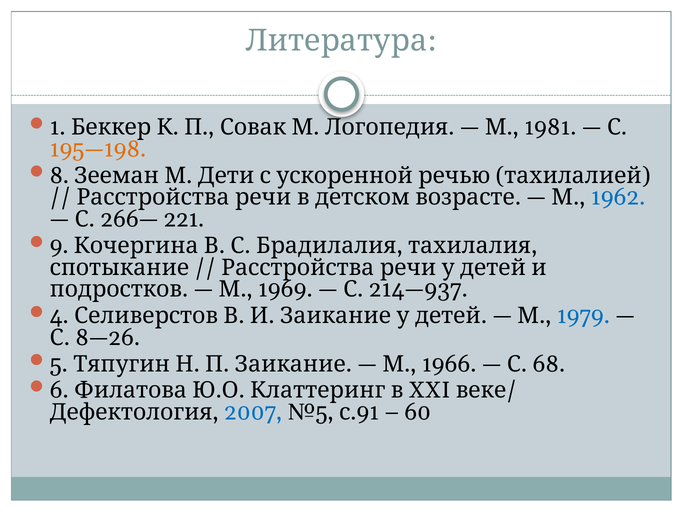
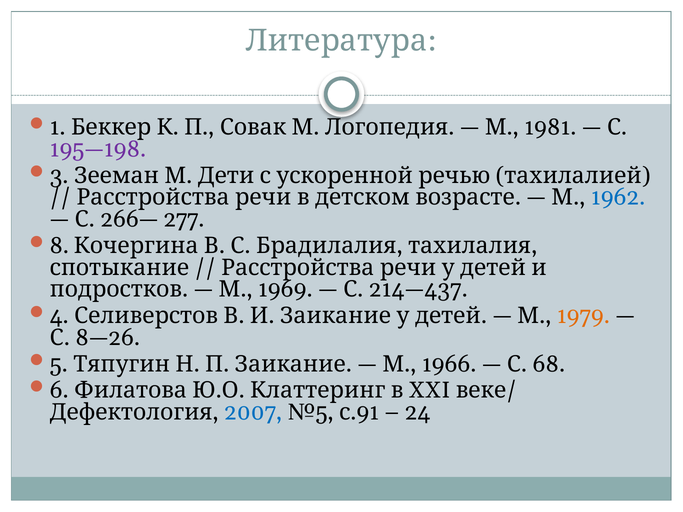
195—198 colour: orange -> purple (98, 149)
8: 8 -> 3 (59, 176)
221: 221 -> 277 (184, 219)
9: 9 -> 8 (59, 246)
214—937: 214—937 -> 214—437 (418, 290)
1979 colour: blue -> orange (583, 316)
60: 60 -> 24 (418, 412)
